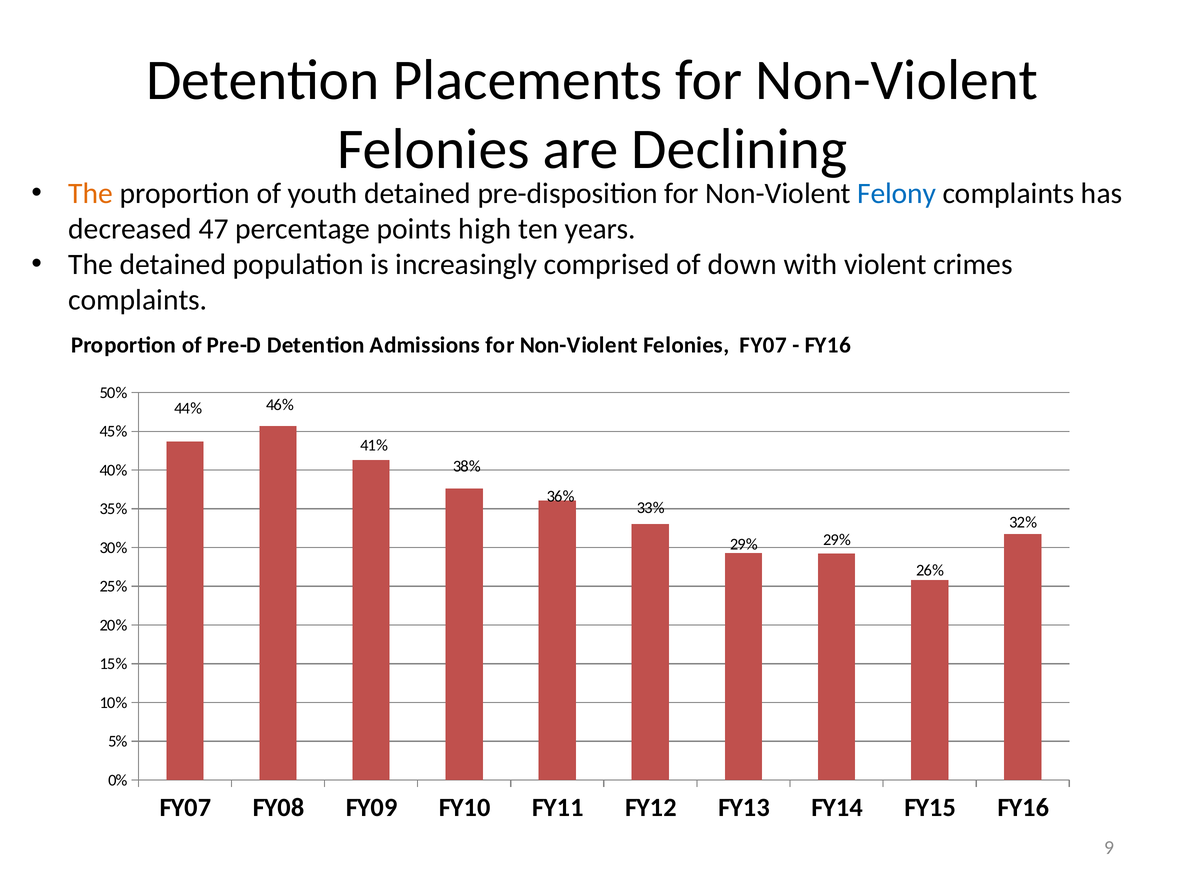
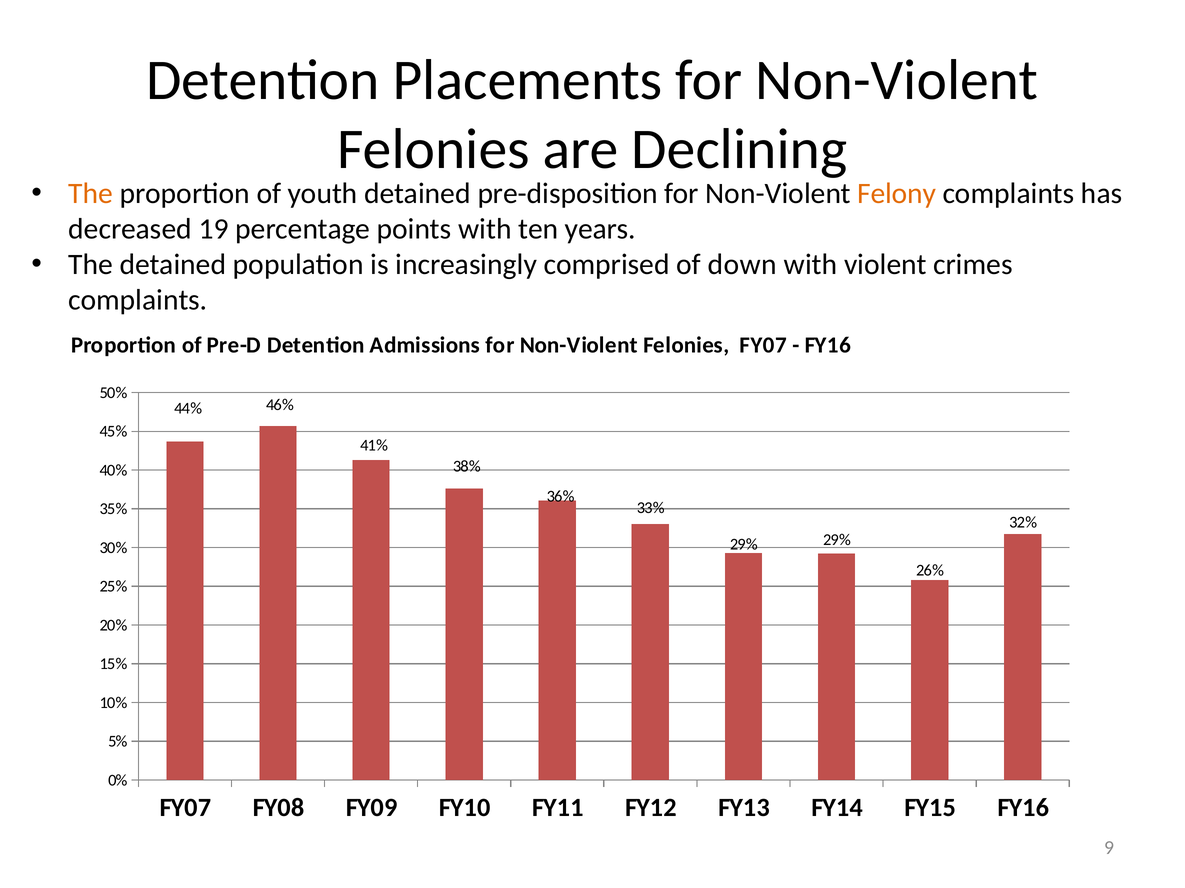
Felony colour: blue -> orange (897, 193)
47: 47 -> 19 (214, 229)
points high: high -> with (485, 229)
